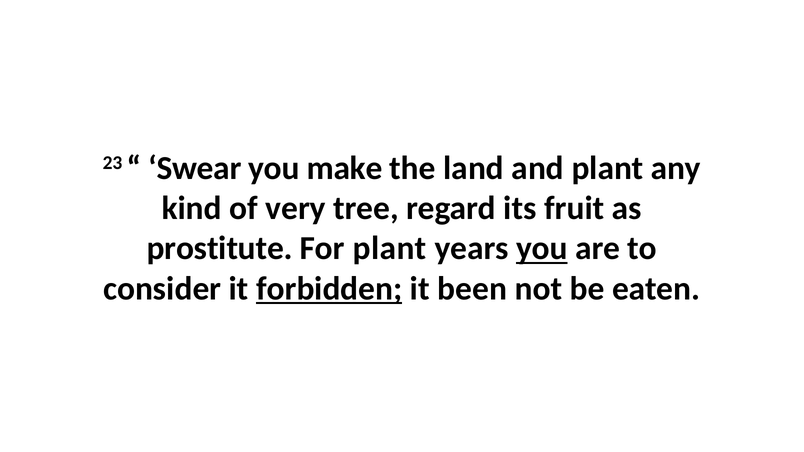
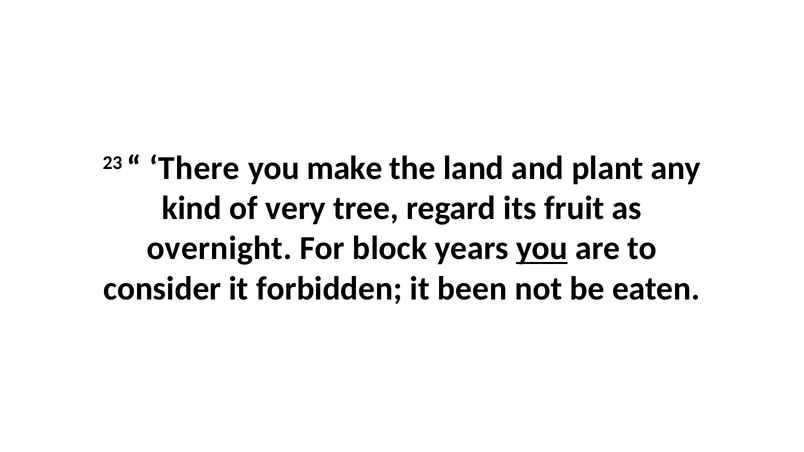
Swear: Swear -> There (195, 168)
prostitute: prostitute -> overnight (219, 249)
For plant: plant -> block (390, 249)
forbidden underline: present -> none (329, 289)
